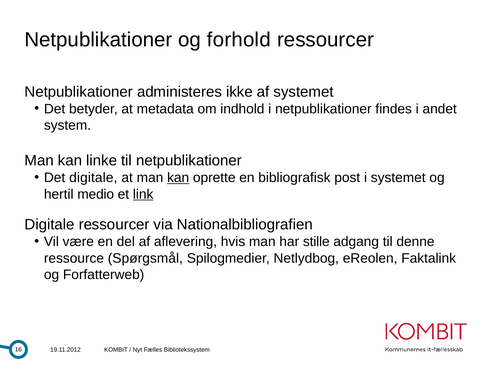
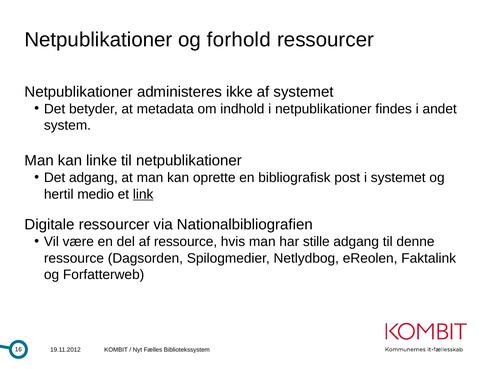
Det digitale: digitale -> adgang (93, 178)
kan underline: present -> none (178, 178)
af aflevering: aflevering -> ressource (186, 242)
Spørgsmål: Spørgsmål -> Dagsorden (145, 258)
